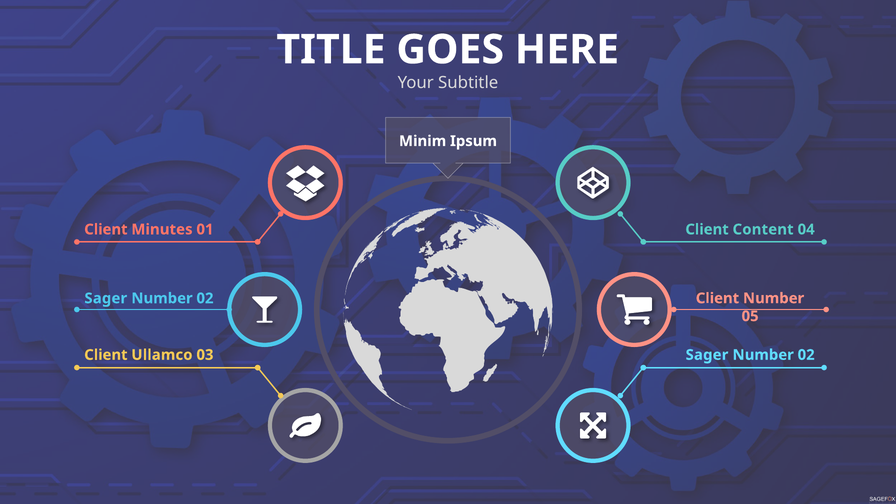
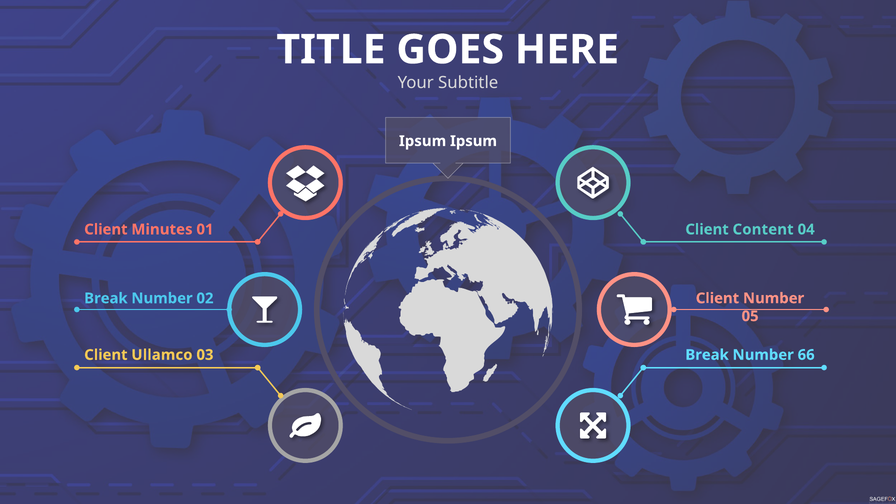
Minim: Minim -> Ipsum (423, 141)
Sager: Sager -> Break (106, 298)
Sager: Sager -> Break (707, 355)
02: 02 -> 66 (806, 355)
